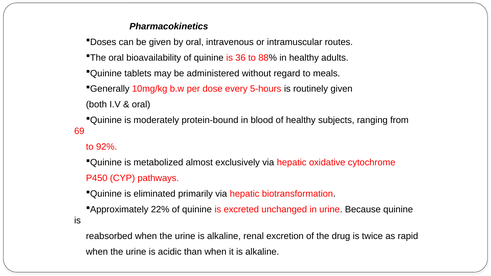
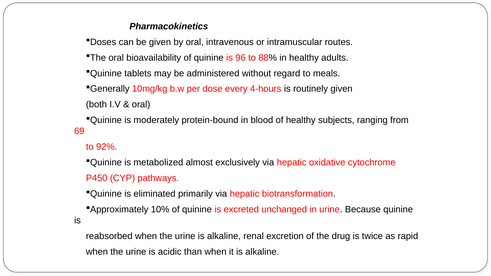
36: 36 -> 96 (241, 58)
5-hours: 5-hours -> 4-hours (266, 89)
22%: 22% -> 10% (160, 210)
